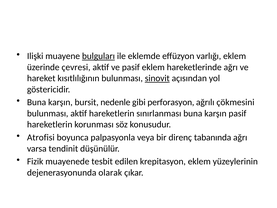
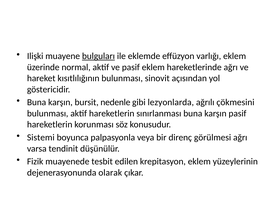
çevresi: çevresi -> normal (76, 67)
sinovit underline: present -> none (157, 78)
perforasyon: perforasyon -> lezyonlarda (171, 102)
Atrofisi: Atrofisi -> Sistemi (41, 137)
tabanında: tabanında -> görülmesi (213, 137)
